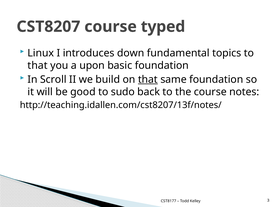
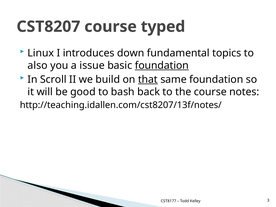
that: that -> also (38, 65)
upon: upon -> issue (92, 65)
foundation underline: none -> present (162, 65)
sudo: sudo -> bash (123, 92)
